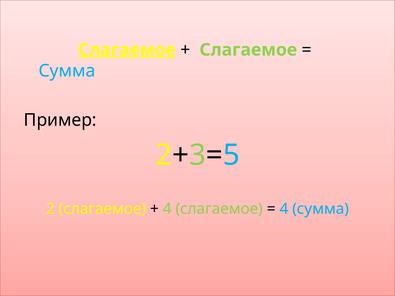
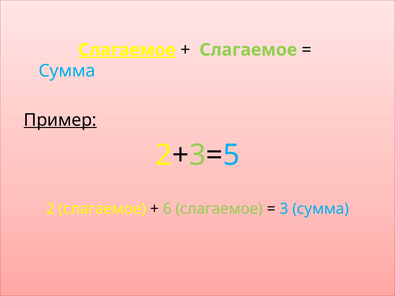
Пример underline: none -> present (60, 120)
4: 4 -> 6 (167, 209)
4: 4 -> 3 (284, 209)
